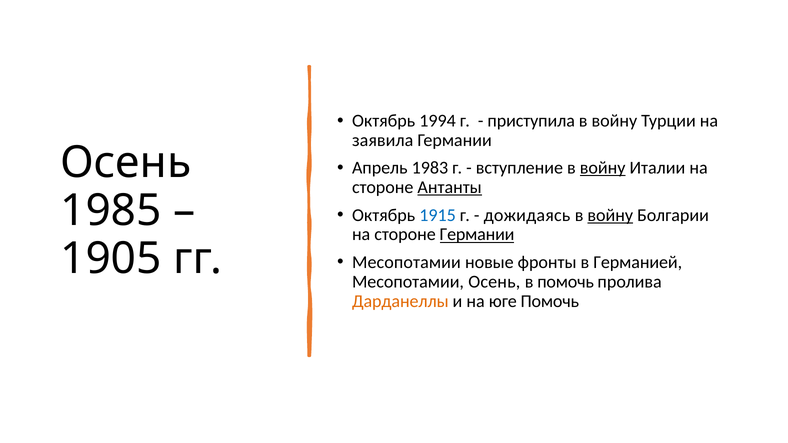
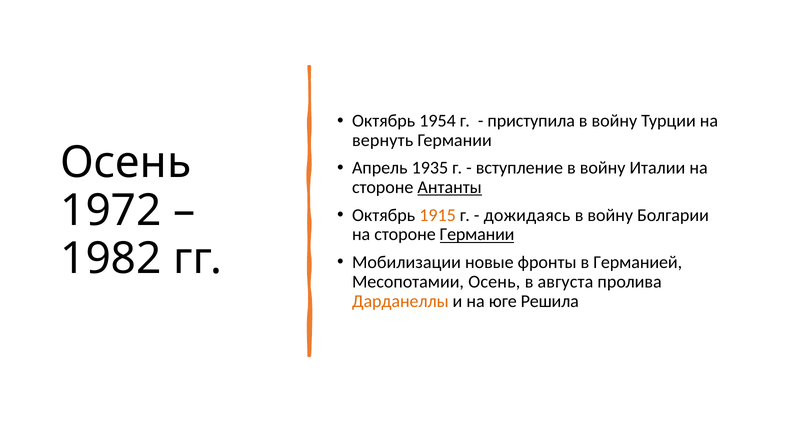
1994: 1994 -> 1954 (438, 121)
заявила: заявила -> вернуть (383, 140)
1983: 1983 -> 1935 (430, 168)
войну underline: present -> none (603, 168)
1985: 1985 -> 1972 (111, 211)
1915 colour: blue -> orange (438, 215)
войну underline: present -> none (610, 215)
1905: 1905 -> 1982 (111, 259)
Месопотамии: Месопотамии -> Мобилизации (406, 262)
в помочь: помочь -> августа (565, 282)
юге Помочь: Помочь -> Решила (550, 301)
